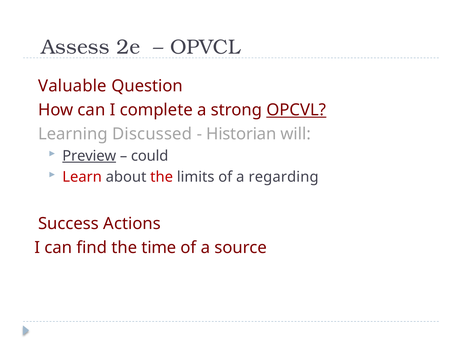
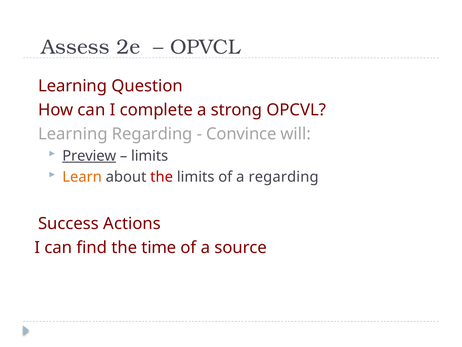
Valuable: Valuable -> Learning (73, 86)
OPCVL underline: present -> none (296, 110)
Learning Discussed: Discussed -> Regarding (152, 134)
Historian: Historian -> Convince (241, 134)
could: could -> limits (150, 156)
Learn colour: red -> orange (82, 177)
